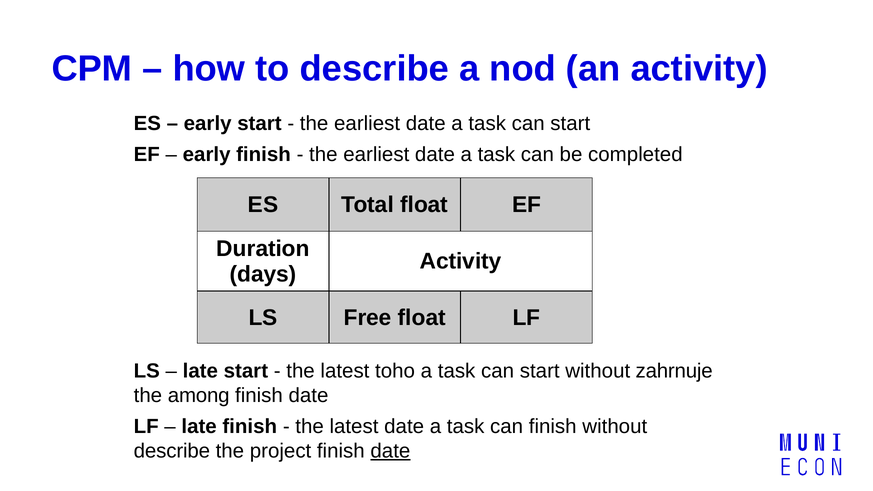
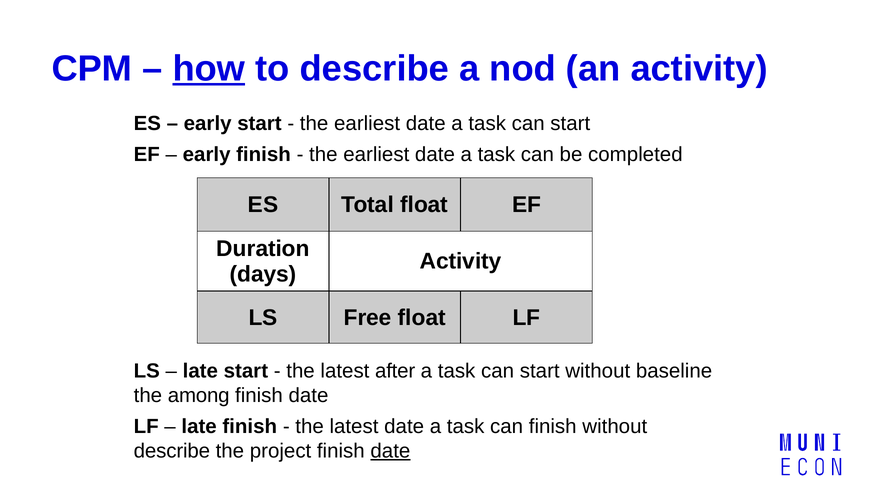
how underline: none -> present (209, 69)
toho: toho -> after (395, 371)
zahrnuje: zahrnuje -> baseline (674, 371)
